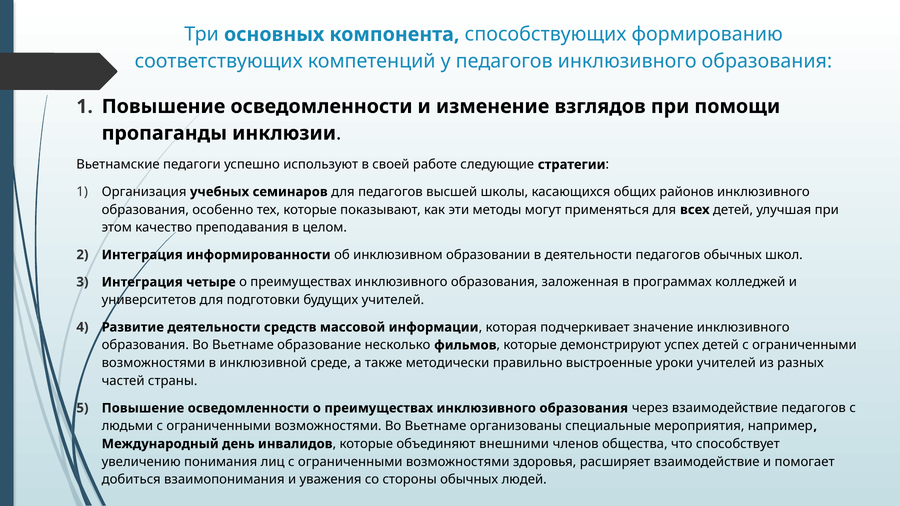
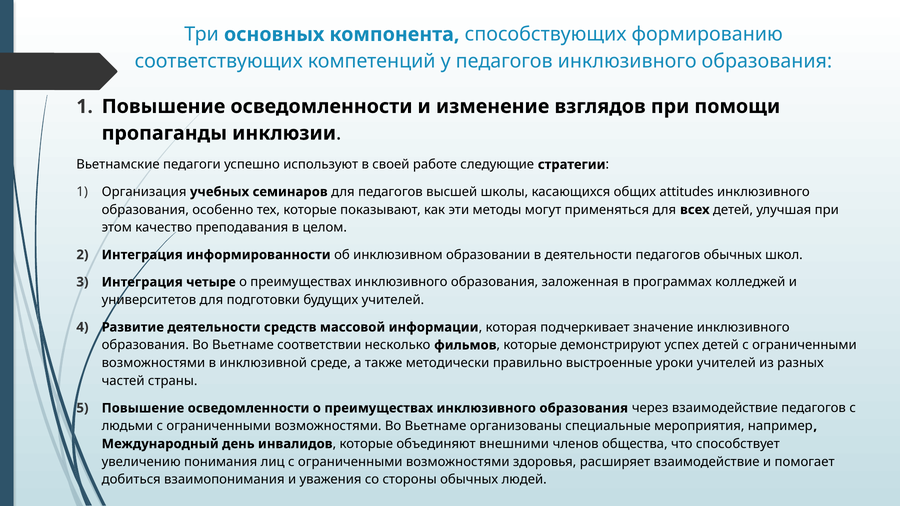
районов: районов -> attitudes (687, 192)
образование: образование -> соответствии (319, 345)
